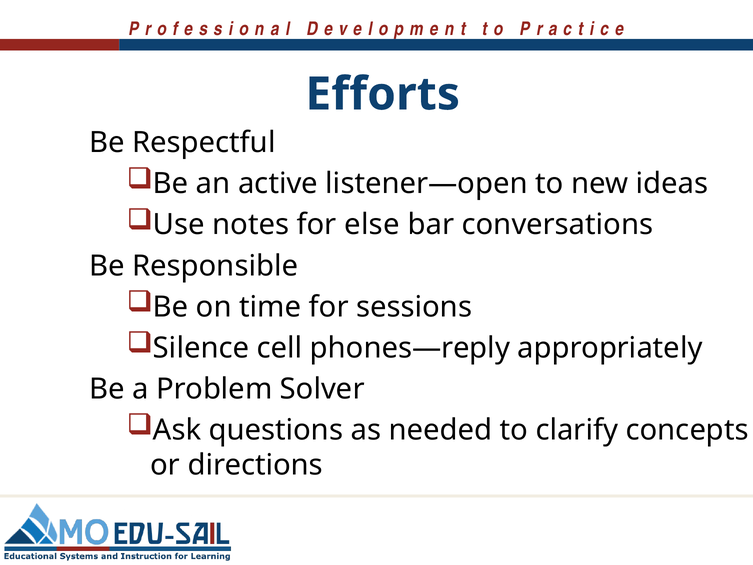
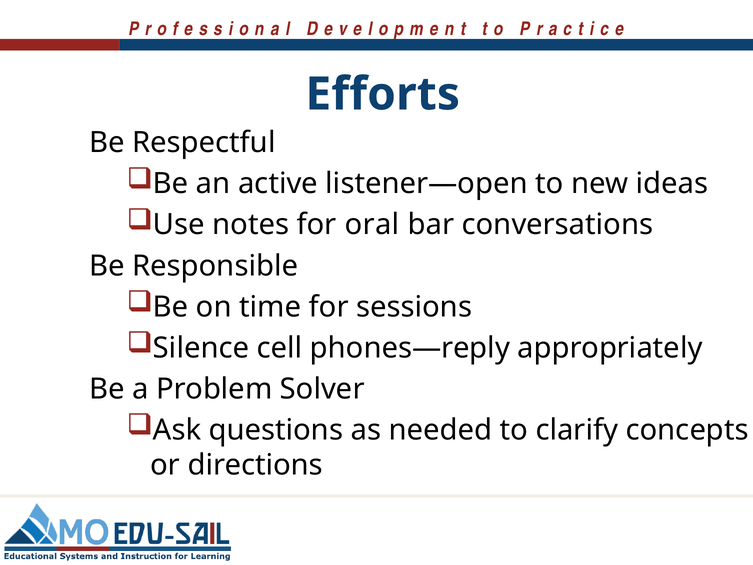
else: else -> oral (372, 225)
